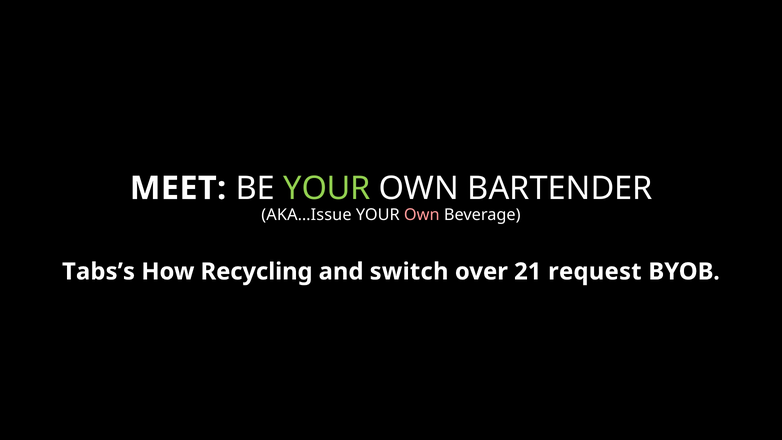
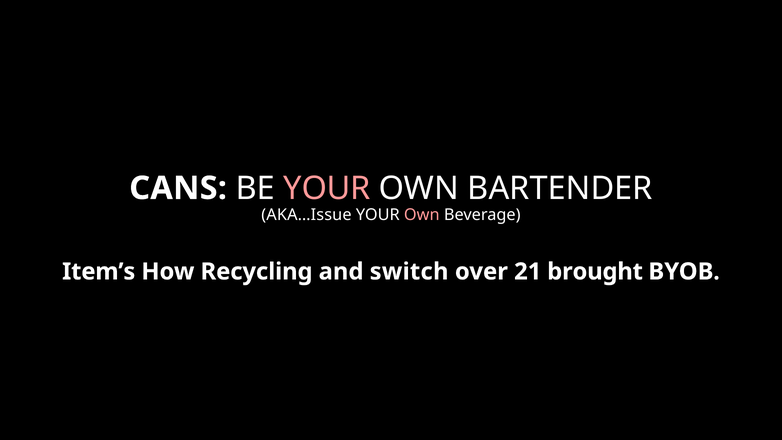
MEET: MEET -> CANS (178, 188)
YOUR colour: light green -> pink (327, 188)
Tabs’s: Tabs’s -> Item’s (99, 272)
request: request -> brought (595, 272)
